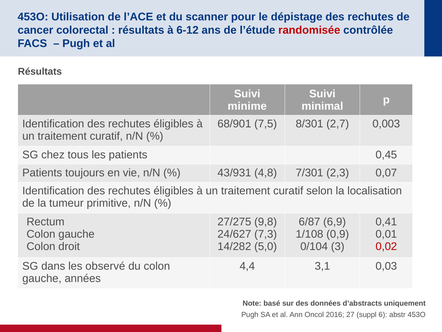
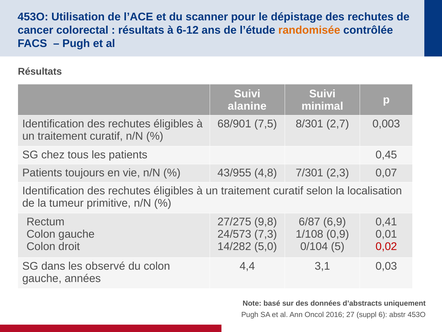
randomisée colour: red -> orange (309, 30)
minime: minime -> alanine (247, 106)
43/931: 43/931 -> 43/955 (234, 173)
24/627: 24/627 -> 24/573 (234, 234)
3: 3 -> 5 (338, 246)
